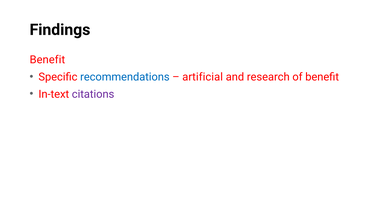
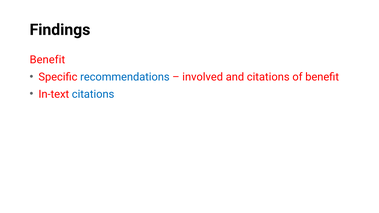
artificial: artificial -> involved (203, 77)
and research: research -> citations (268, 77)
citations colour: purple -> blue (93, 94)
